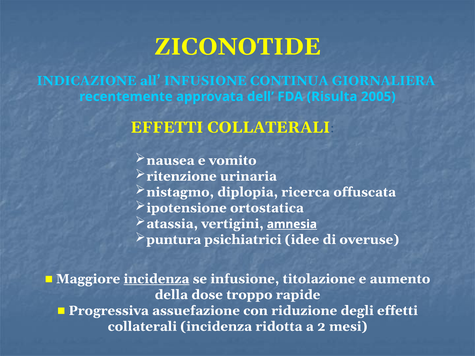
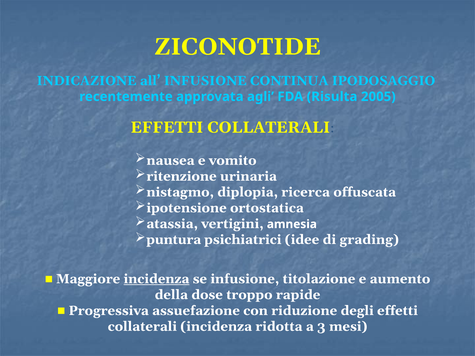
GIORNALIERA: GIORNALIERA -> IPODOSAGGIO (384, 81)
dell: dell -> agli (261, 97)
amnesia underline: present -> none (292, 224)
overuse: overuse -> grading (369, 240)
2: 2 -> 3 (321, 327)
